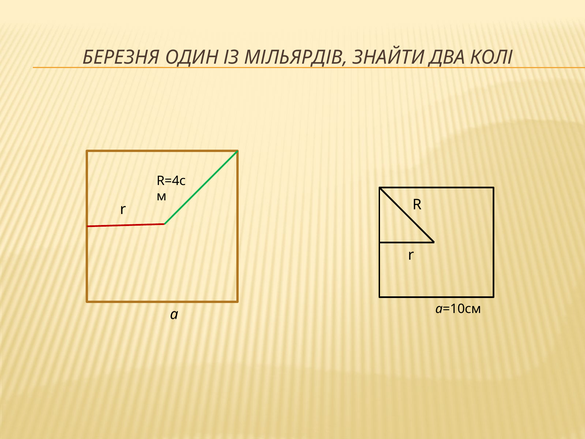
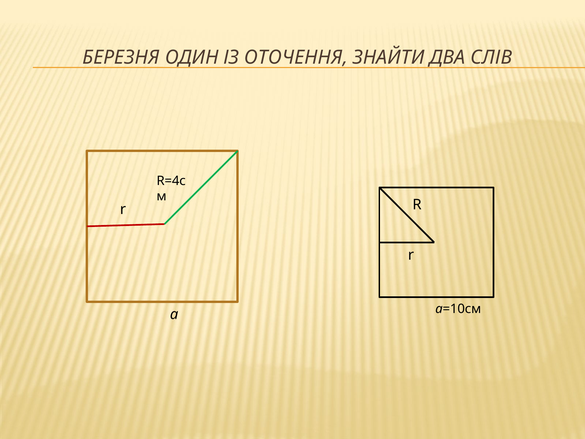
МІЛЬЯРДІВ: МІЛЬЯРДІВ -> ОТОЧЕННЯ (296, 57)
КОЛІ: КОЛІ -> СЛІВ (491, 57)
